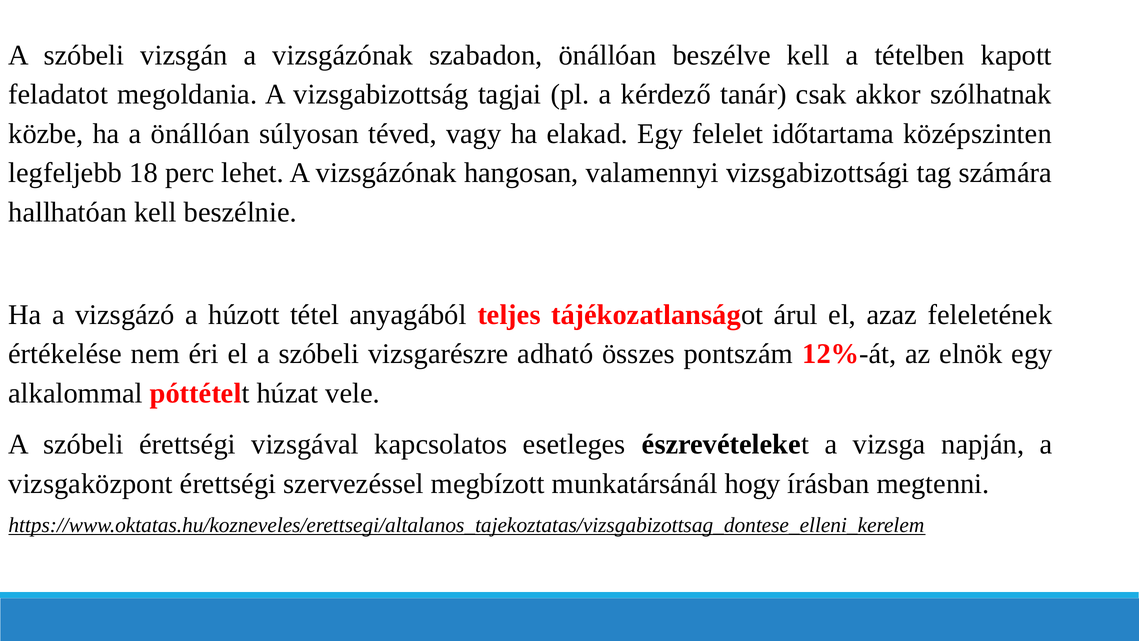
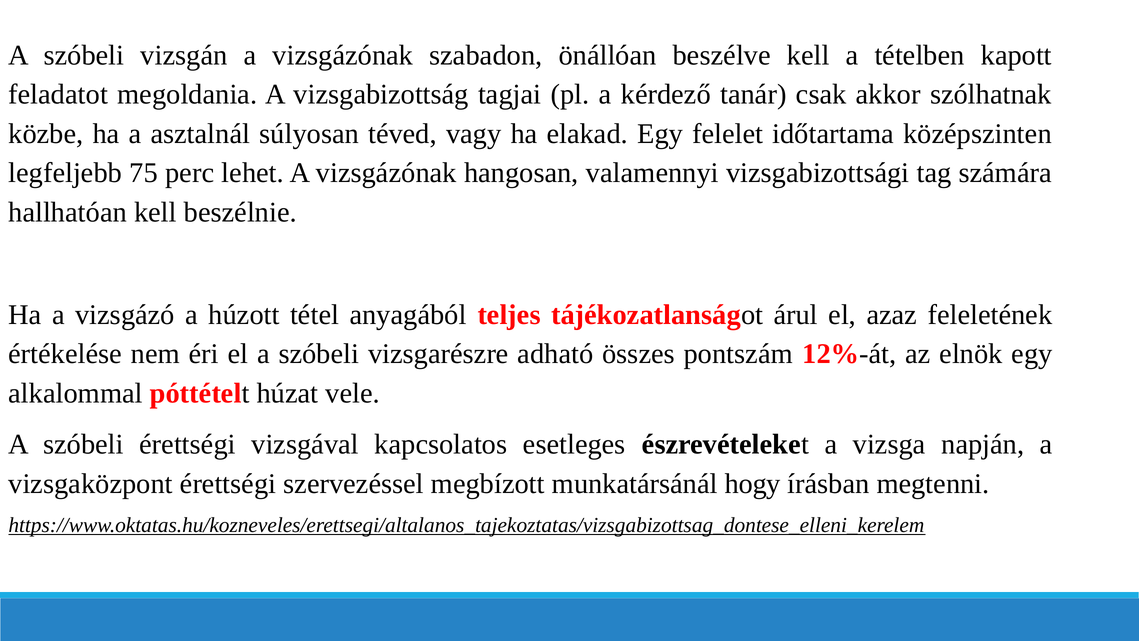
a önállóan: önállóan -> asztalnál (200, 134)
18: 18 -> 75 (144, 173)
